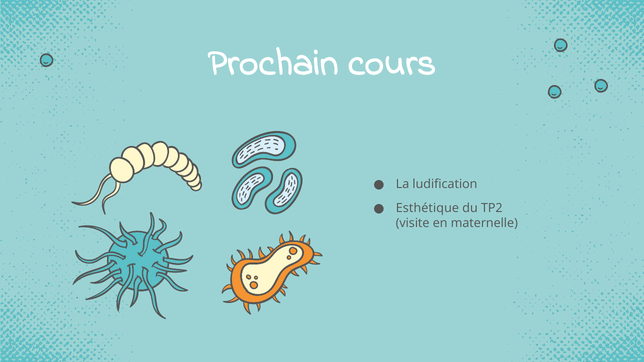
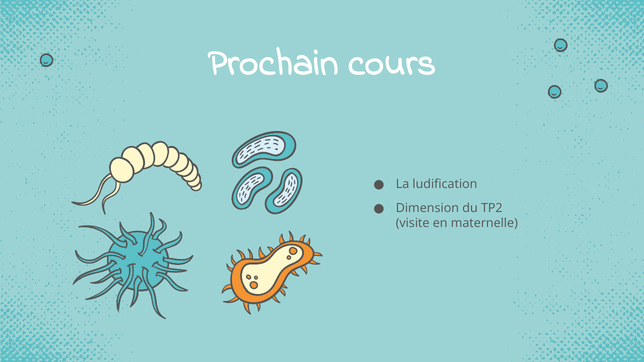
Esthétique: Esthétique -> Dimension (427, 208)
